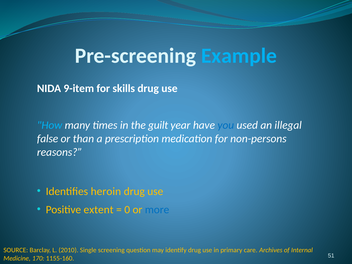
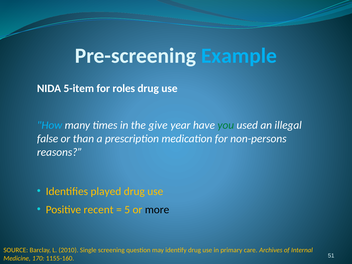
9-item: 9-item -> 5-item (79, 88)
skills: skills -> roles (124, 88)
guilt: guilt -> give (158, 125)
you colour: blue -> green (226, 125)
heroin: heroin -> played (106, 191)
extent: extent -> recent (99, 210)
0: 0 -> 5 (127, 210)
more colour: blue -> black (157, 210)
